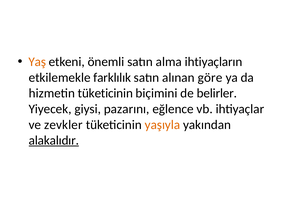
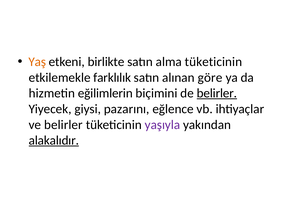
önemli: önemli -> birlikte (106, 62)
alma ihtiyaçların: ihtiyaçların -> tüketicinin (213, 62)
hizmetin tüketicinin: tüketicinin -> eğilimlerin (105, 93)
belirler underline: none -> present (217, 93)
ve zevkler: zevkler -> belirler (63, 125)
yaşıyla colour: orange -> purple (162, 125)
